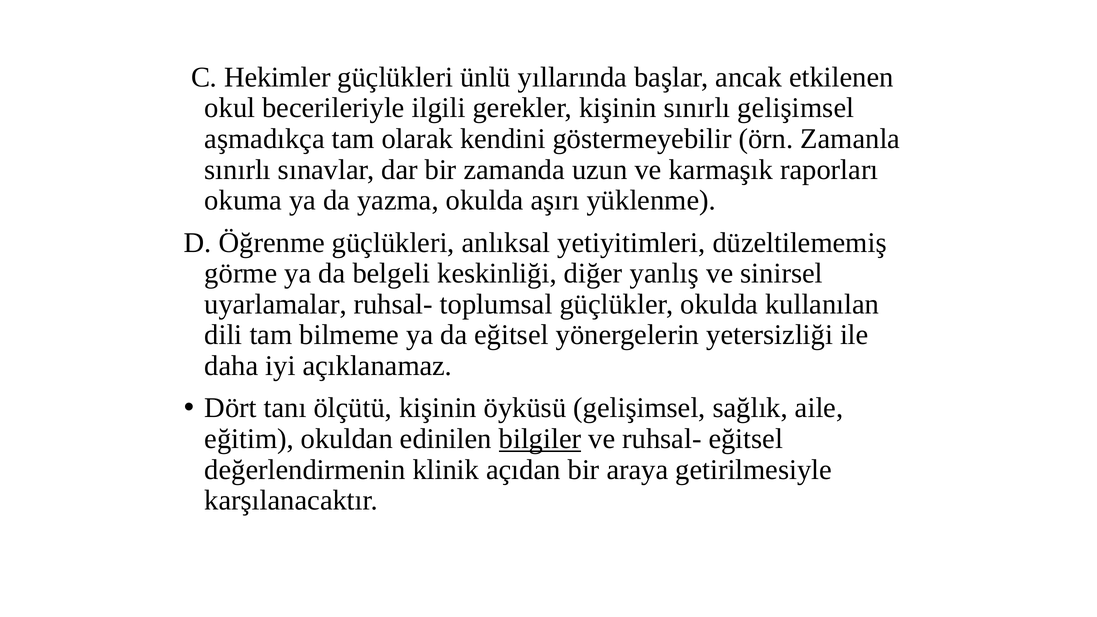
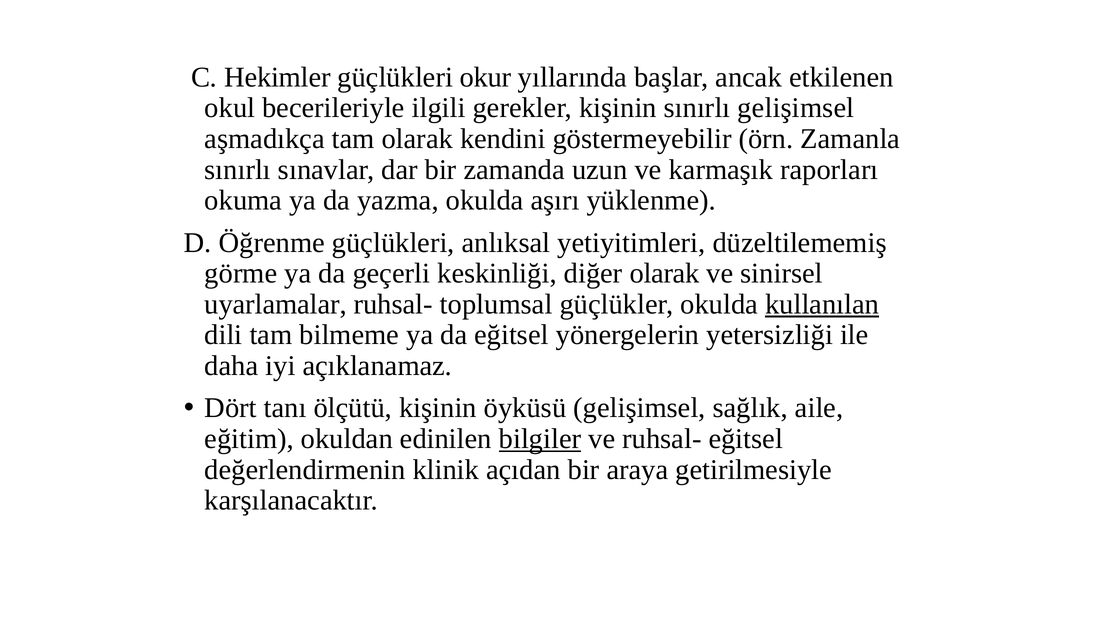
ünlü: ünlü -> okur (486, 77)
belgeli: belgeli -> geçerli (391, 273)
diğer yanlış: yanlış -> olarak (665, 273)
kullanılan underline: none -> present (822, 304)
